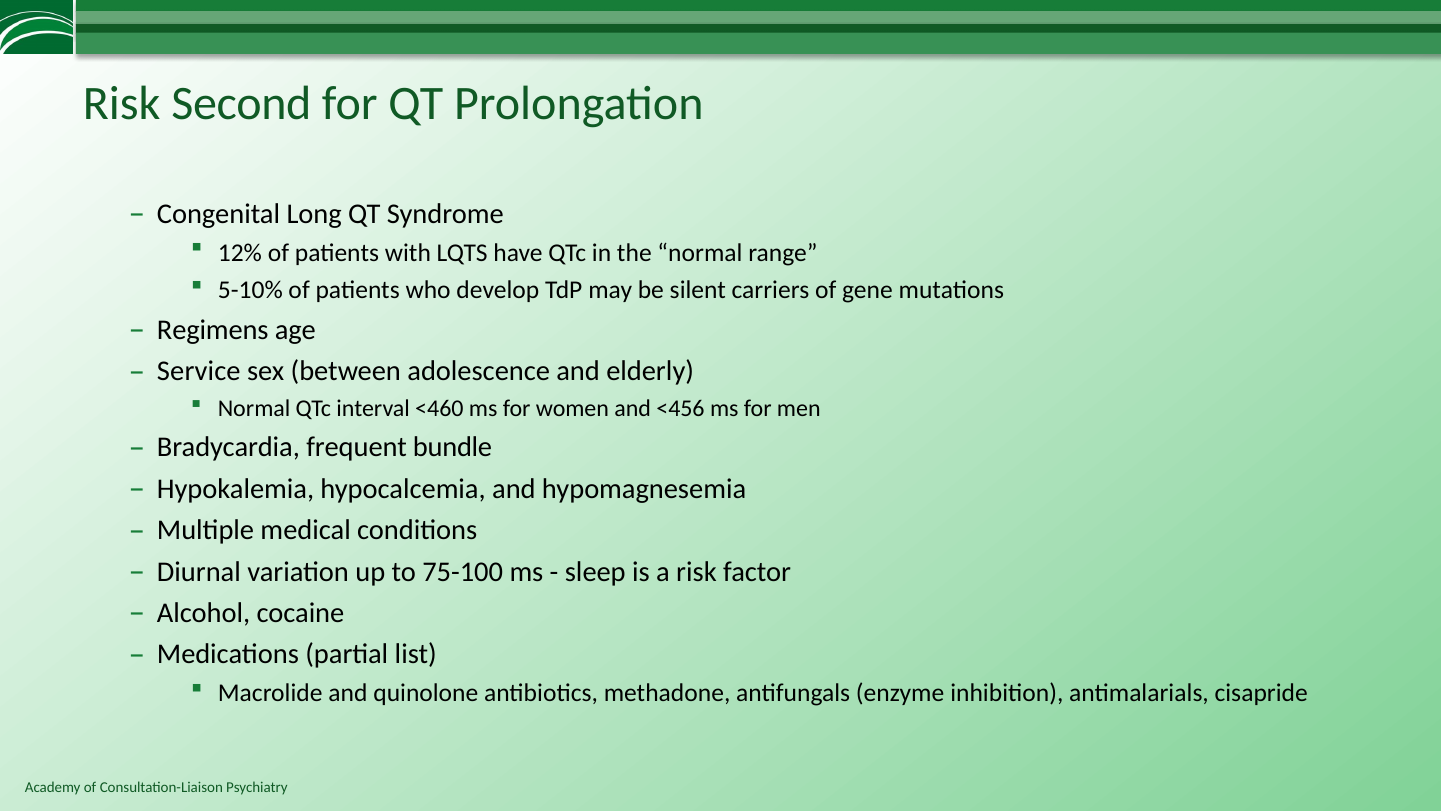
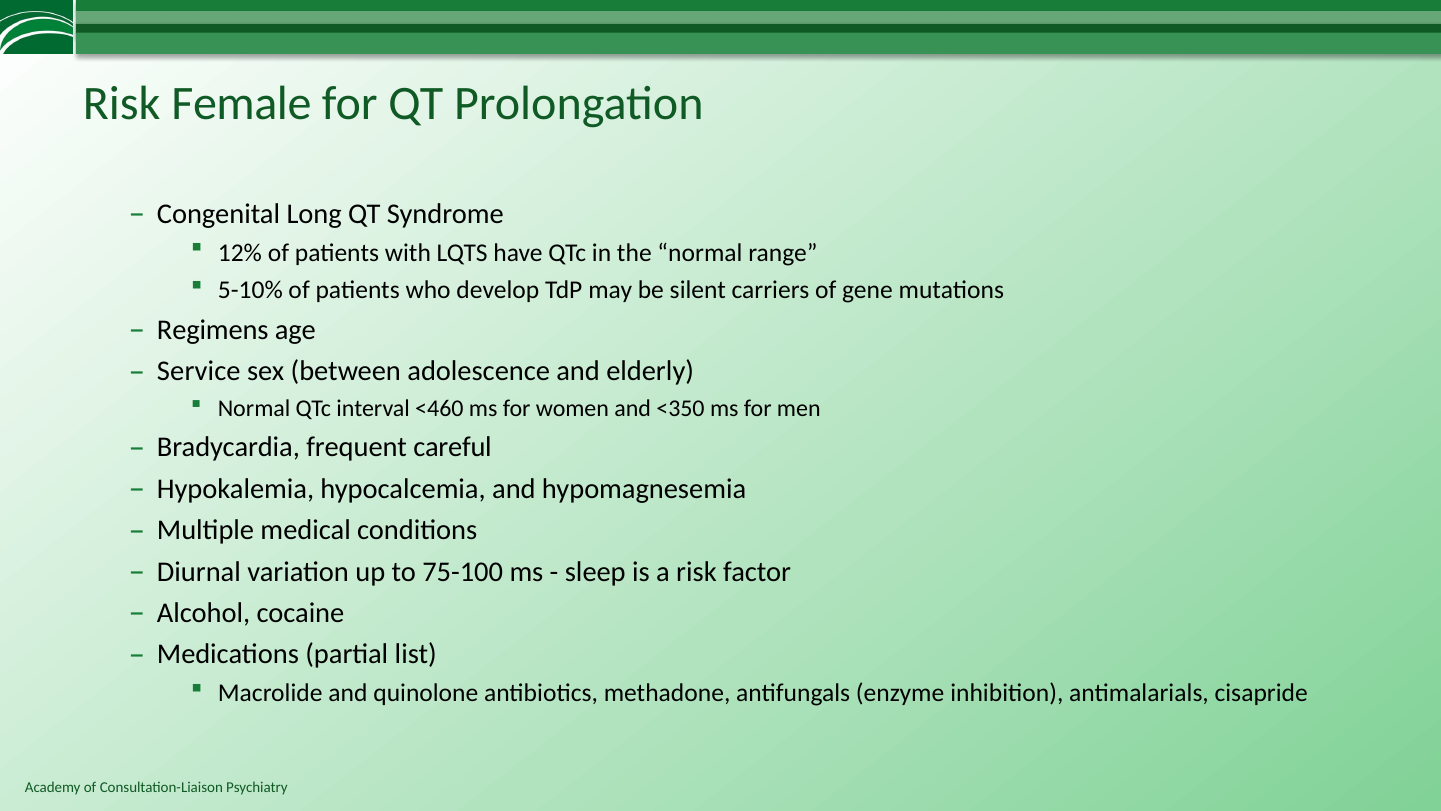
Second: Second -> Female (241, 103)
<456: <456 -> <350 (680, 408)
bundle: bundle -> careful (453, 447)
